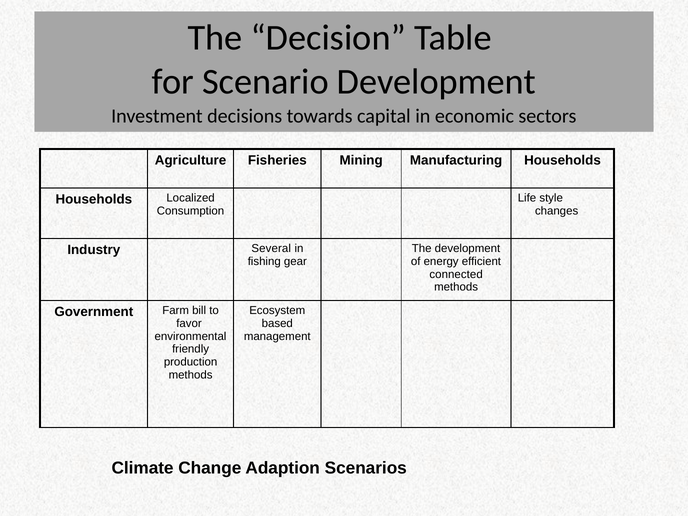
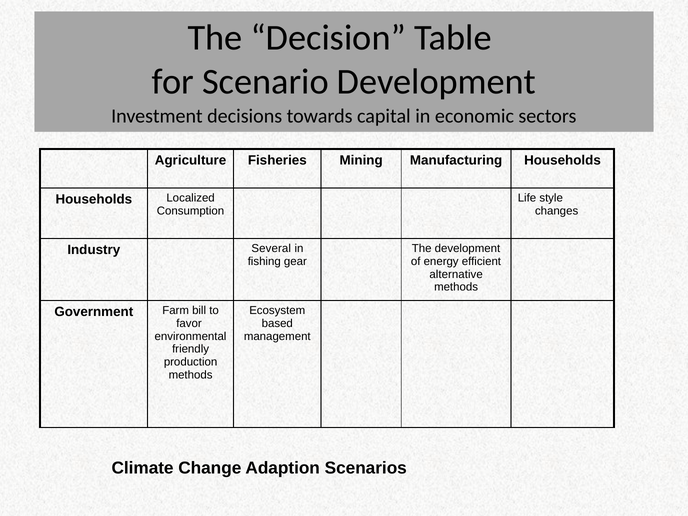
connected: connected -> alternative (456, 274)
